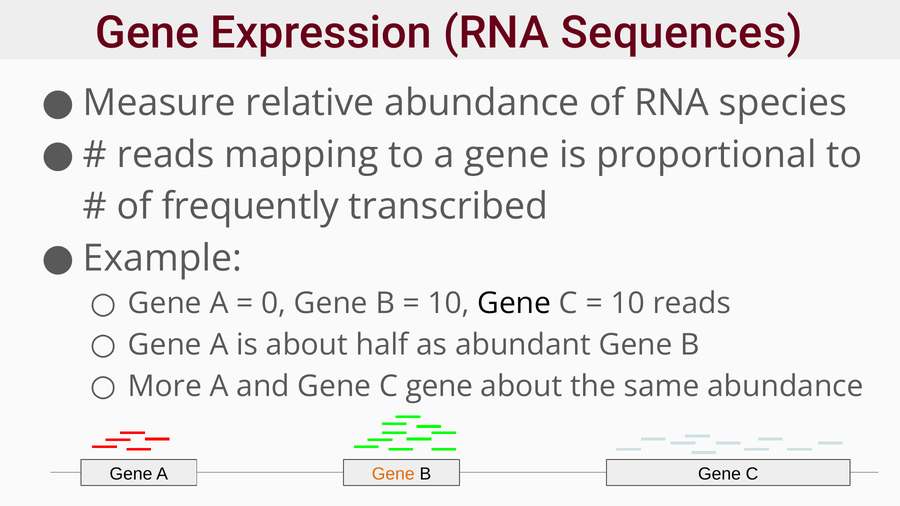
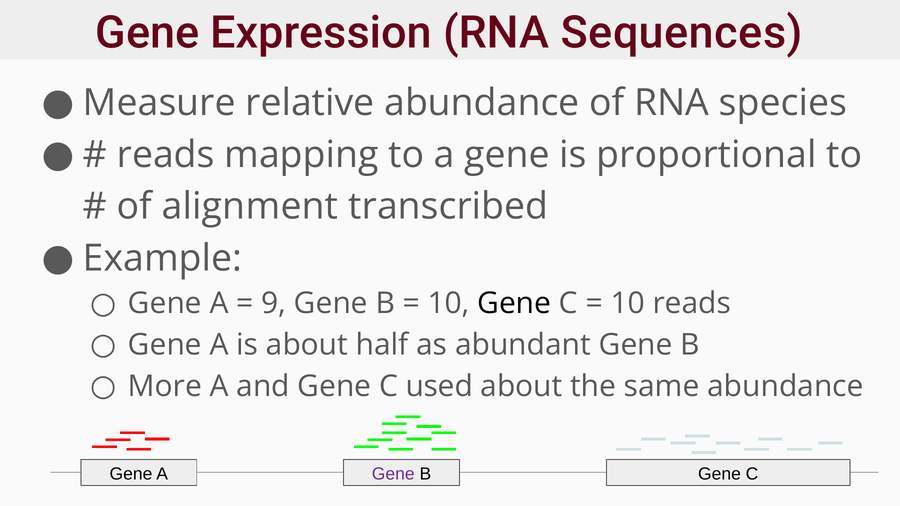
frequently: frequently -> alignment (250, 207)
0: 0 -> 9 (274, 304)
C gene: gene -> used (439, 386)
Gene colour: orange -> purple (393, 474)
